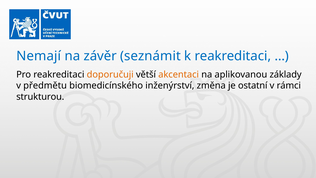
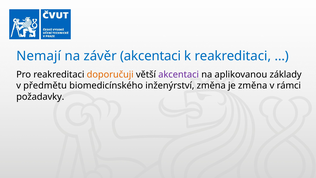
závěr seznámit: seznámit -> akcentaci (151, 56)
akcentaci colour: orange -> purple (179, 74)
je ostatní: ostatní -> změna (253, 86)
strukturou: strukturou -> požadavky (40, 97)
